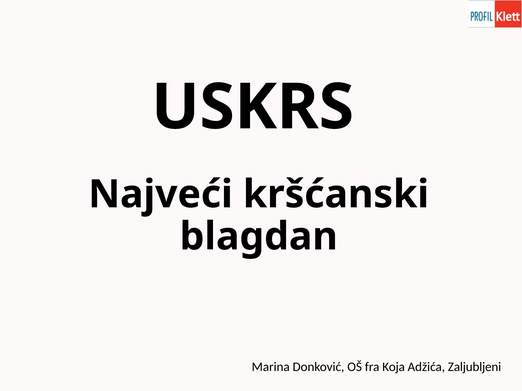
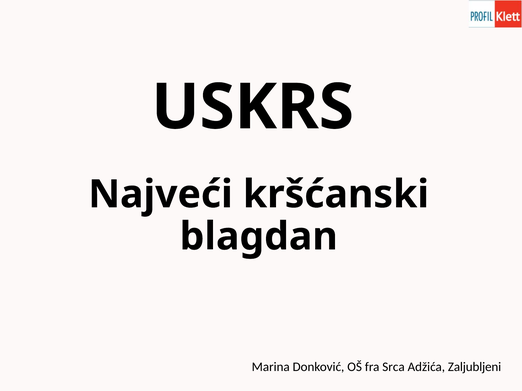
Koja: Koja -> Srca (393, 367)
